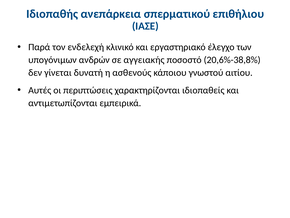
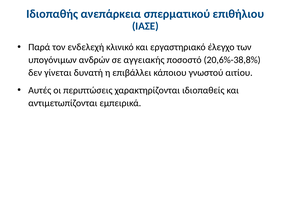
ασθενούς: ασθενούς -> επιβάλλει (132, 73)
